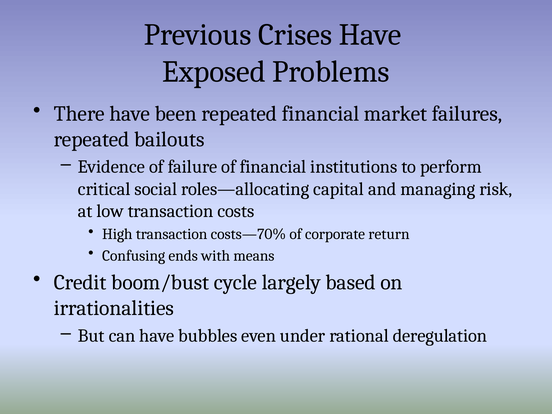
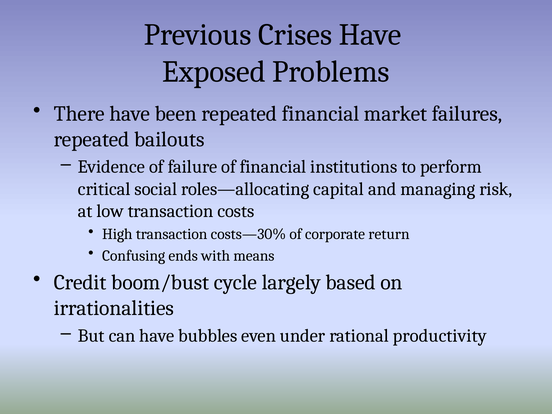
costs—70%: costs—70% -> costs—30% (248, 234)
deregulation: deregulation -> productivity (440, 336)
